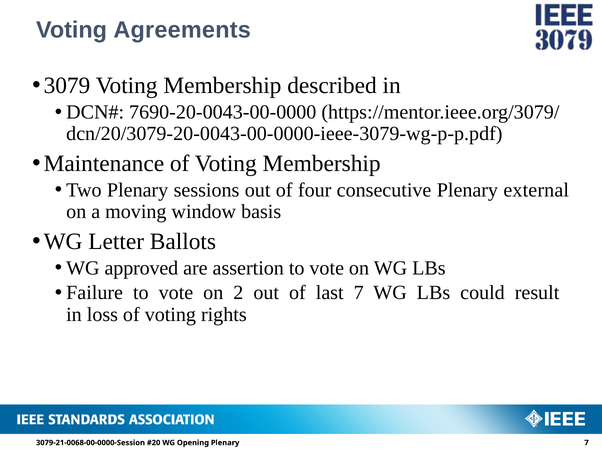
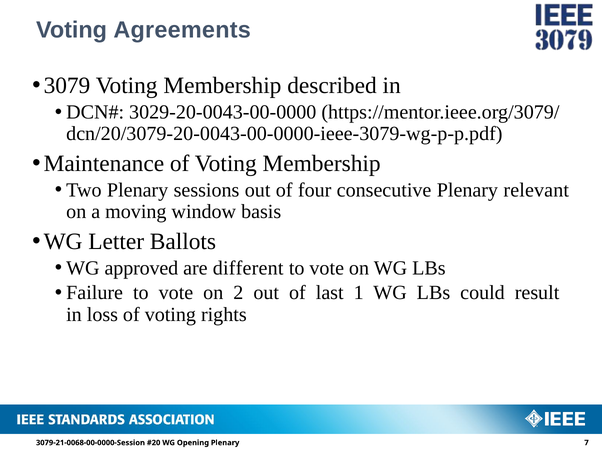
7690-20-0043-00-0000: 7690-20-0043-00-0000 -> 3029-20-0043-00-0000 (223, 112)
external: external -> relevant (536, 190)
assertion: assertion -> different (248, 268)
last 7: 7 -> 1 (359, 293)
